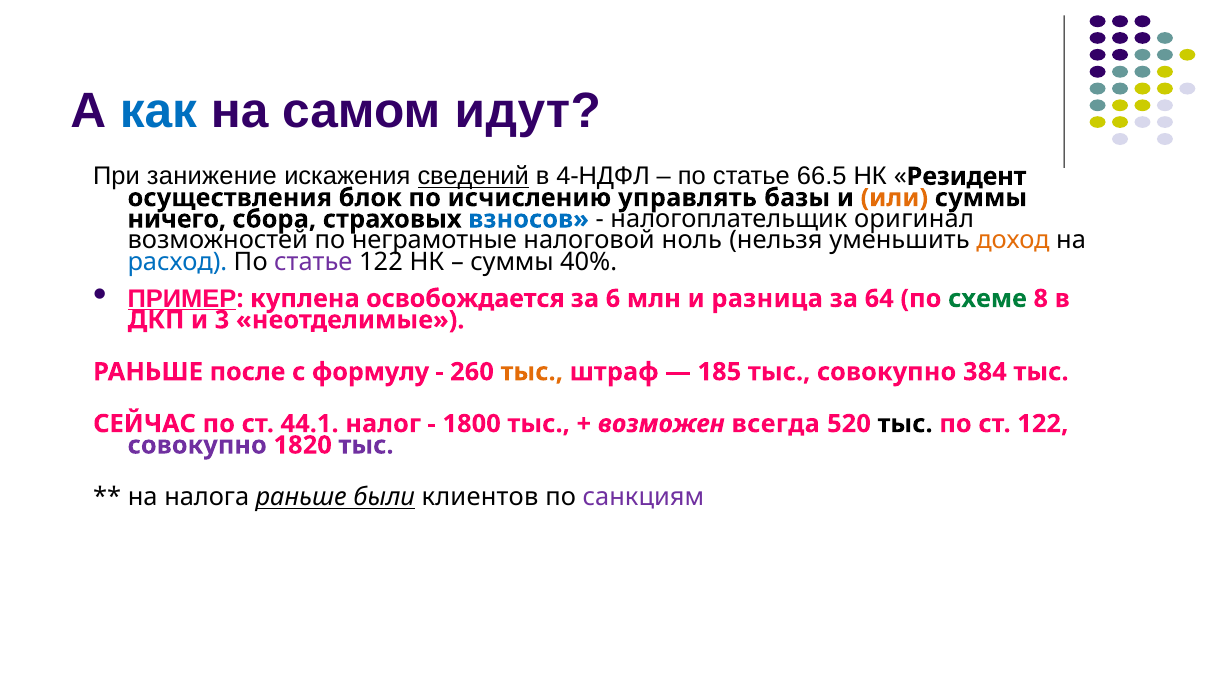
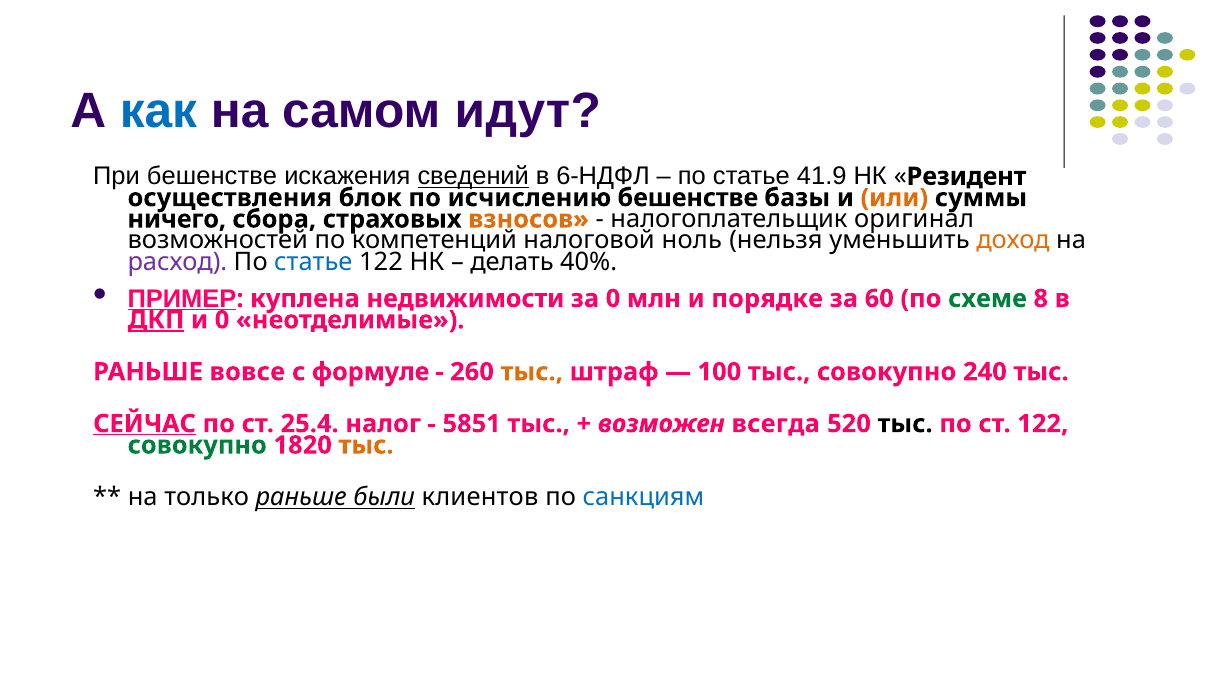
При занижение: занижение -> бешенстве (212, 177)
4-НДФЛ: 4-НДФЛ -> 6-НДФЛ (603, 177)
66.5: 66.5 -> 41.9 (822, 177)
исчислению управлять: управлять -> бешенстве (688, 198)
взносов colour: blue -> orange (529, 219)
неграмотные: неграмотные -> компетенций (434, 241)
расход colour: blue -> purple (177, 262)
статье colour: purple -> blue (313, 262)
суммы: суммы -> делать (512, 262)
освобождается: освобождается -> недвижимости (465, 299)
за 6: 6 -> 0 (613, 299)
разница: разница -> порядке (767, 299)
64: 64 -> 60 (879, 299)
ДКП underline: none -> present (156, 320)
и 3: 3 -> 0 (222, 320)
после: после -> вовсе (247, 372)
формулу: формулу -> формуле (370, 372)
185: 185 -> 100 (719, 372)
384: 384 -> 240 (985, 372)
СЕЙЧАС underline: none -> present (145, 424)
44.1: 44.1 -> 25.4 (310, 424)
1800: 1800 -> 5851 (472, 424)
совокупно colour: purple -> green (197, 445)
тыс colour: purple -> orange (366, 445)
налога: налога -> только (207, 497)
санкциям colour: purple -> blue (643, 497)
